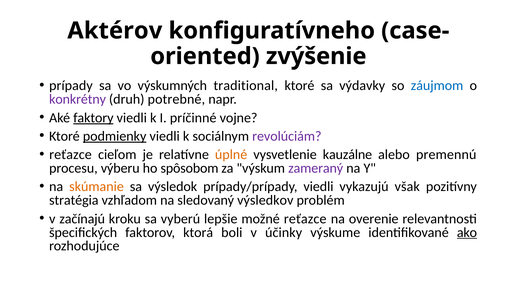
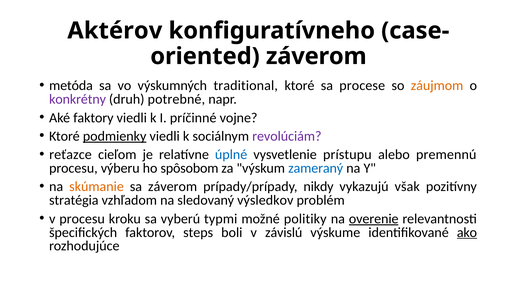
zvýšenie: zvýšenie -> záverom (316, 56)
prípady: prípady -> metóda (71, 86)
výdavky: výdavky -> procese (362, 86)
záujmom colour: blue -> orange (437, 86)
faktory underline: present -> none (93, 118)
úplné colour: orange -> blue (231, 155)
kauzálne: kauzálne -> prístupu (347, 155)
zameraný colour: purple -> blue (316, 168)
sa výsledok: výsledok -> záverom (173, 187)
prípady/prípady viedli: viedli -> nikdy (319, 187)
v začínajú: začínajú -> procesu (82, 219)
lepšie: lepšie -> typmi (221, 219)
možné reťazce: reťazce -> politiky (305, 219)
overenie underline: none -> present (374, 219)
ktorá: ktorá -> steps (198, 232)
účinky: účinky -> závislú (284, 232)
